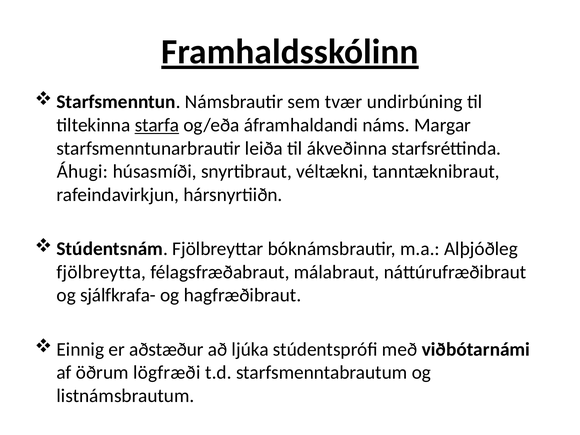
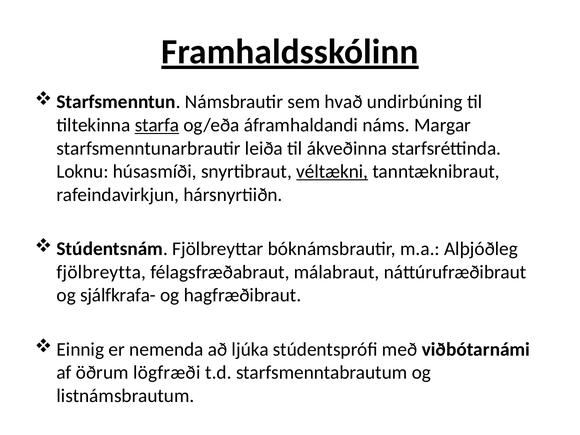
tvær: tvær -> hvað (344, 102)
Áhugi: Áhugi -> Loknu (83, 172)
véltækni underline: none -> present (332, 172)
aðstæður: aðstæður -> nemenda (166, 349)
